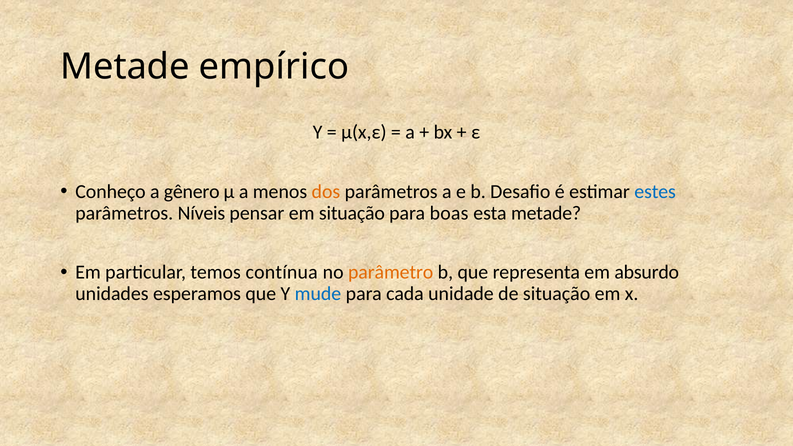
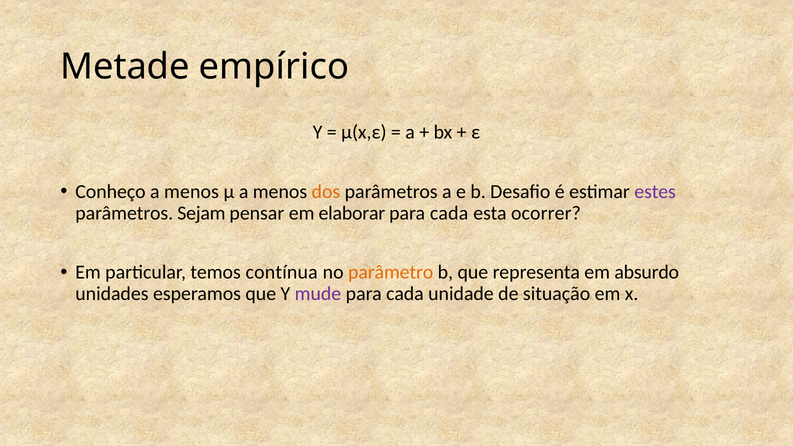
Conheço a gênero: gênero -> menos (192, 192)
estes colour: blue -> purple (655, 192)
Níveis: Níveis -> Sejam (201, 213)
em situação: situação -> elaborar (352, 213)
boas: boas -> cada (449, 213)
esta metade: metade -> ocorrer (546, 213)
mude colour: blue -> purple (318, 294)
